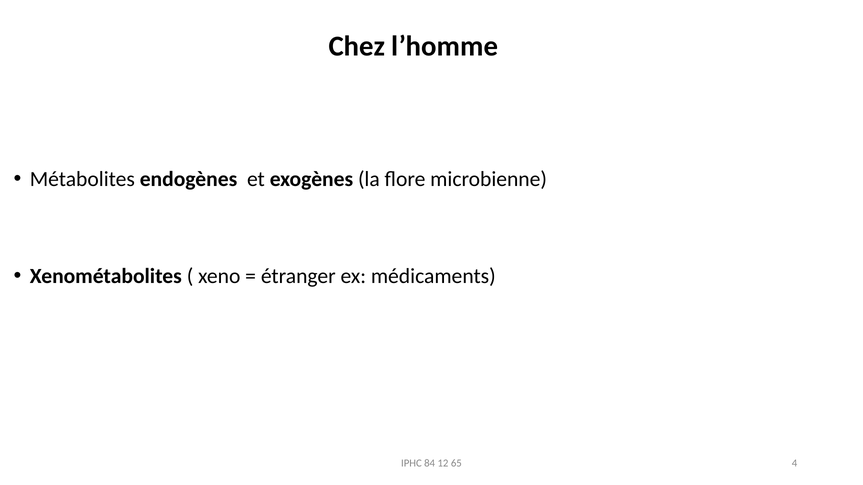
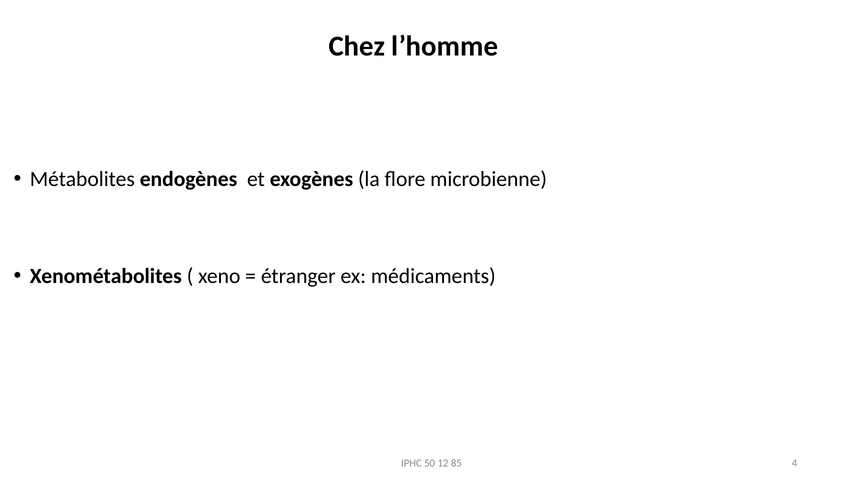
84: 84 -> 50 (430, 463)
65: 65 -> 85 (456, 463)
